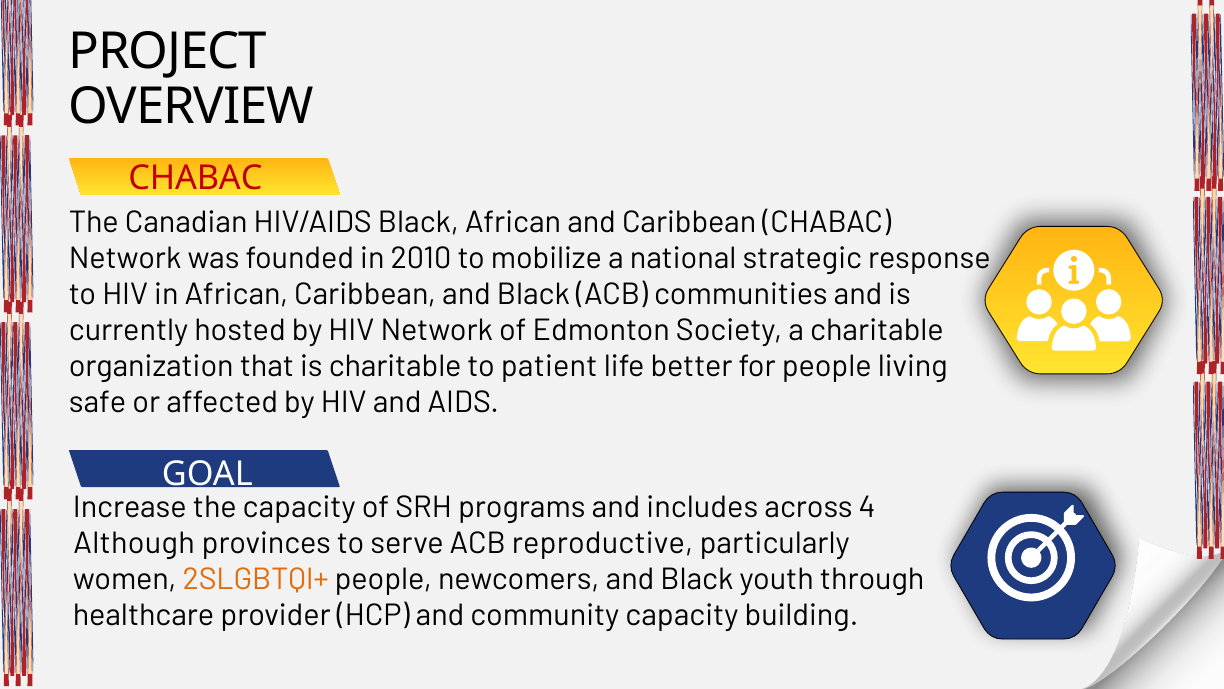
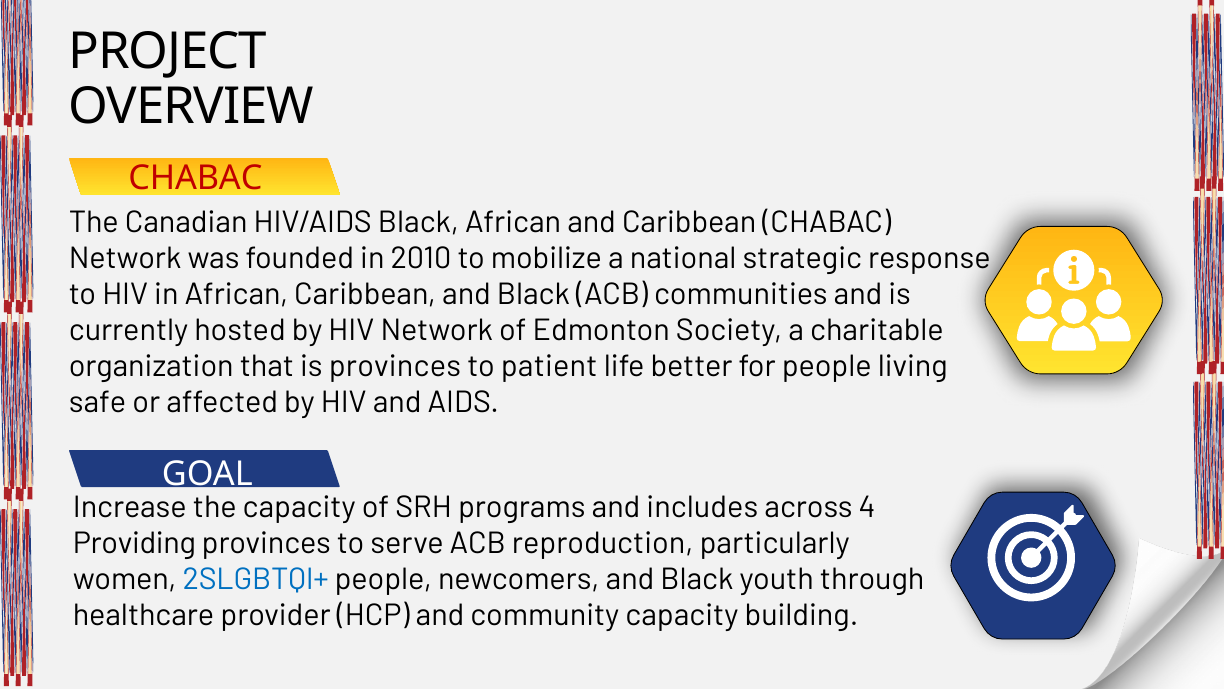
is charitable: charitable -> provinces (395, 366)
Although: Although -> Providing (134, 543)
reproductive: reproductive -> reproduction (603, 543)
2SLGBTQI+ colour: orange -> blue (256, 579)
